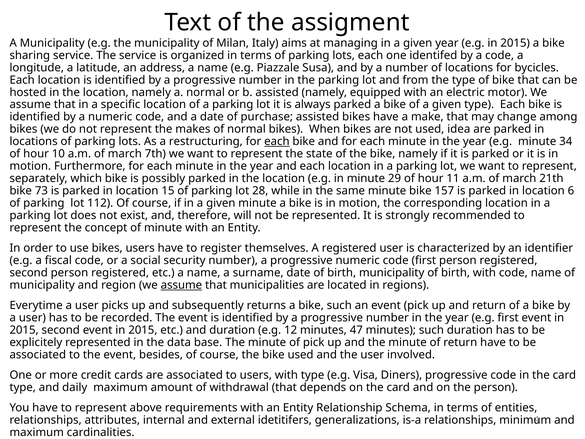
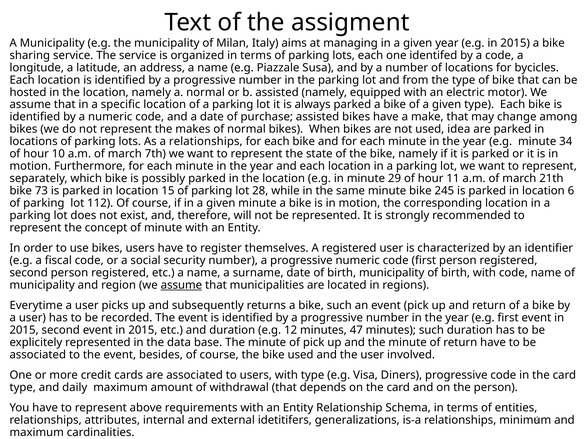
a restructuring: restructuring -> relationships (206, 141)
each underline: present -> none (277, 141)
157: 157 -> 245 (444, 191)
